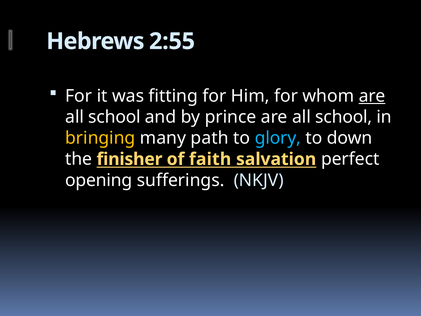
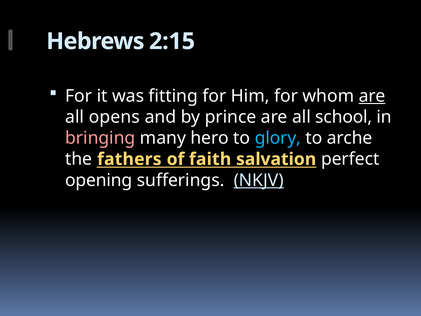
2:55: 2:55 -> 2:15 (172, 41)
school: school -> opens (114, 117)
bringing colour: yellow -> pink (100, 138)
path: path -> hero (210, 138)
down: down -> arche (350, 138)
finisher: finisher -> fathers (129, 159)
NKJV underline: none -> present (259, 180)
